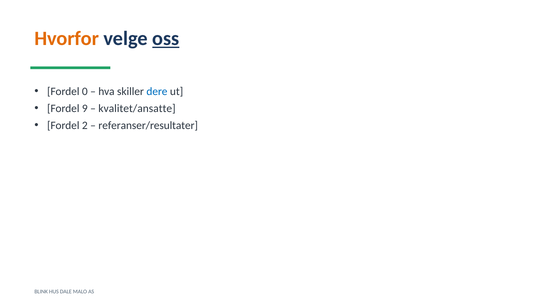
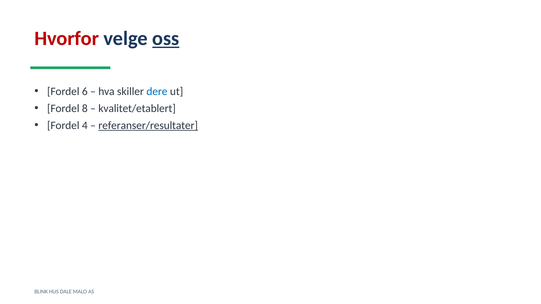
Hvorfor colour: orange -> red (67, 39)
0: 0 -> 6 (85, 92)
9: 9 -> 8 (85, 109)
kvalitet/ansatte: kvalitet/ansatte -> kvalitet/etablert (137, 109)
2: 2 -> 4 (85, 125)
referanser/resultater underline: none -> present (148, 125)
